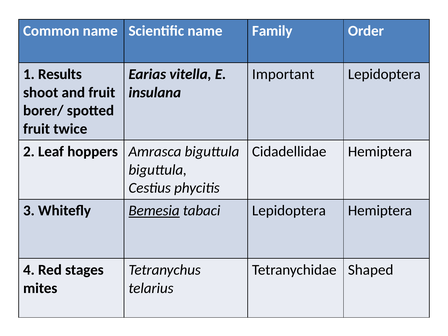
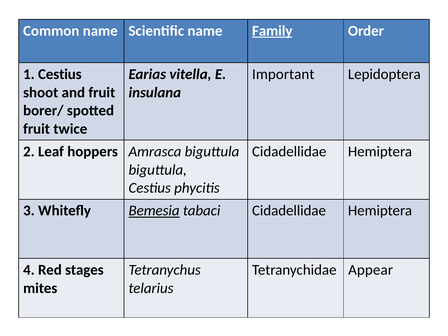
Family underline: none -> present (272, 31)
1 Results: Results -> Cestius (60, 74)
tabaci Lepidoptera: Lepidoptera -> Cidadellidae (289, 211)
Shaped: Shaped -> Appear (371, 270)
